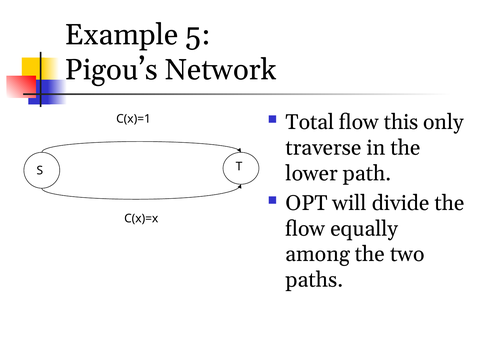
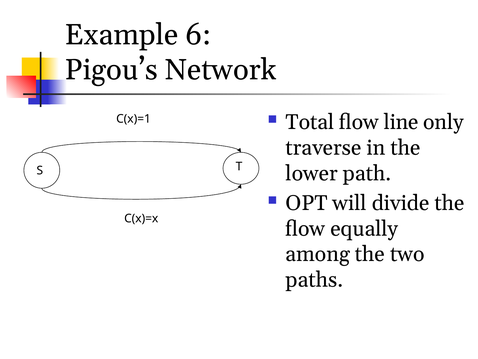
5: 5 -> 6 (198, 35)
this: this -> line (401, 122)
